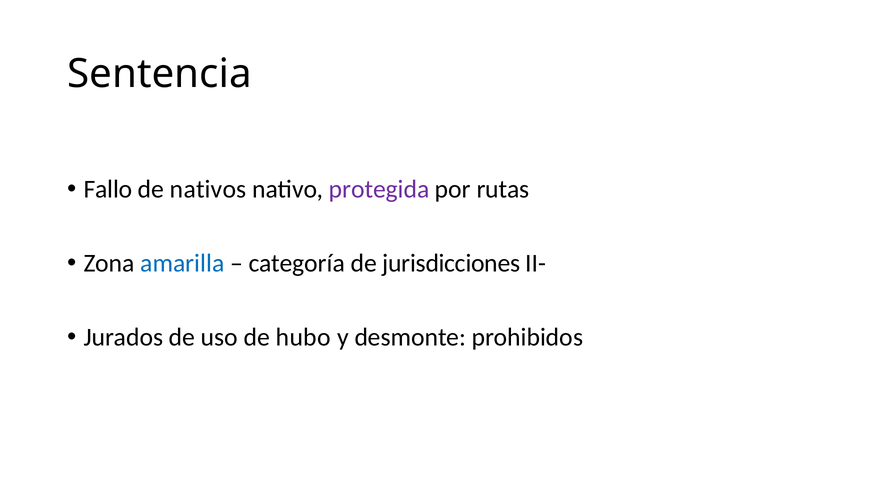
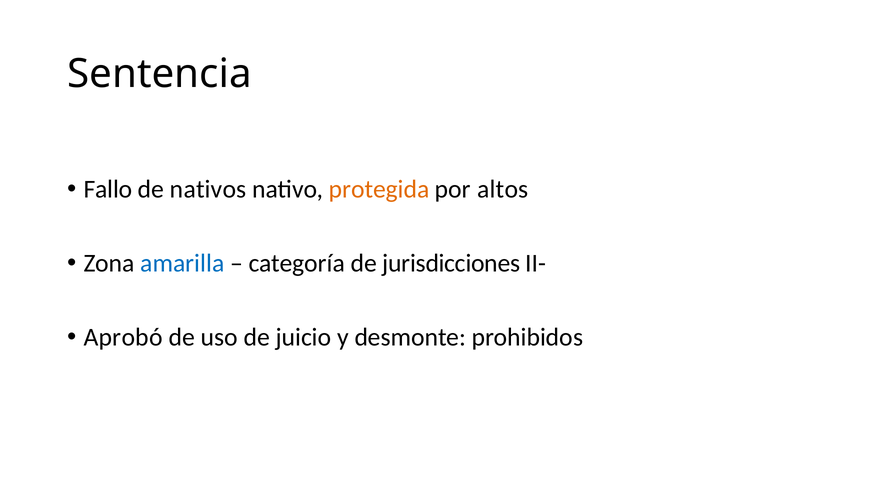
protegida colour: purple -> orange (379, 189)
rutas: rutas -> altos (503, 189)
Jurados: Jurados -> Aprobó (123, 337)
hubo: hubo -> juicio (303, 337)
